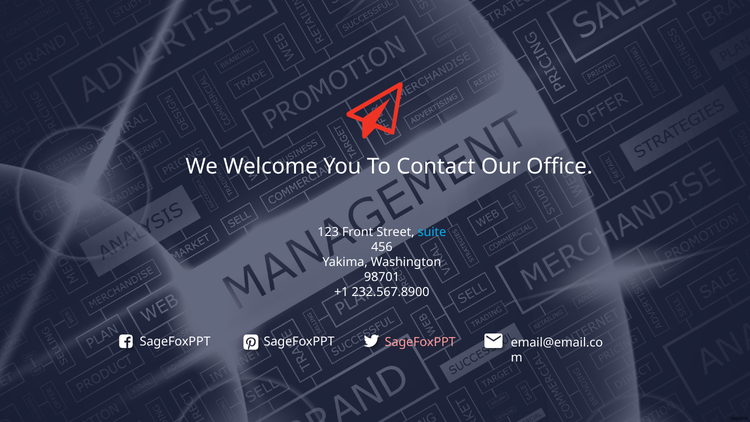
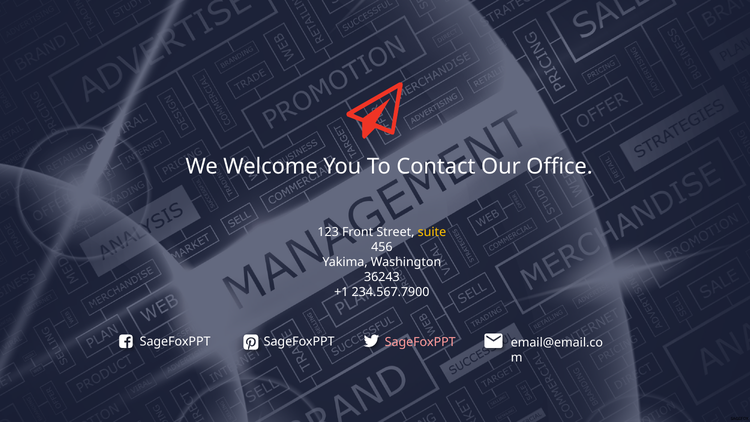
suite colour: light blue -> yellow (432, 232)
98701: 98701 -> 36243 (382, 277)
232.567.8900: 232.567.8900 -> 234.567.7900 (391, 292)
